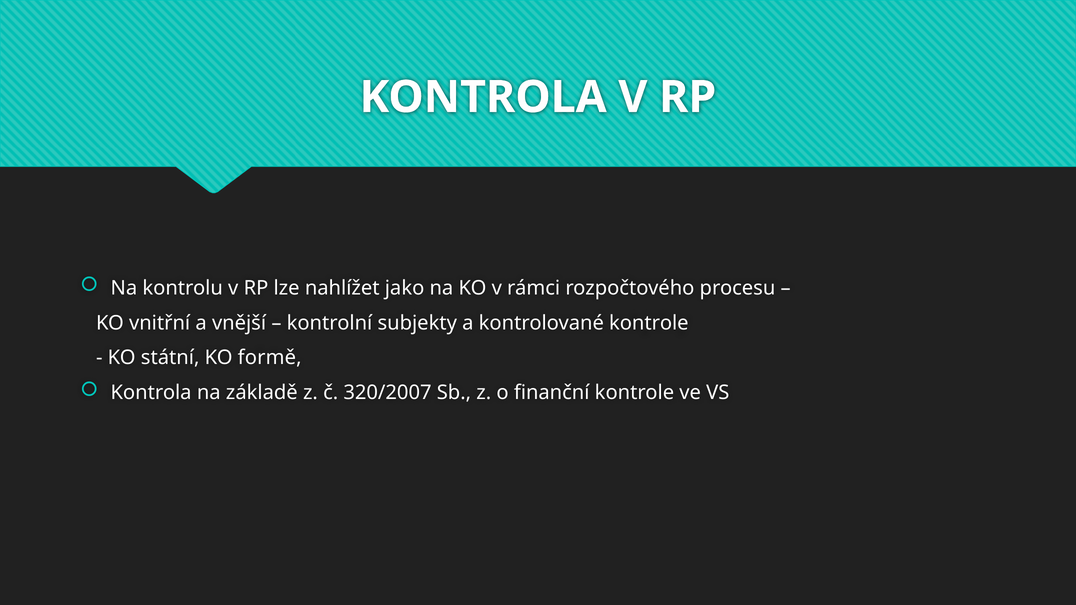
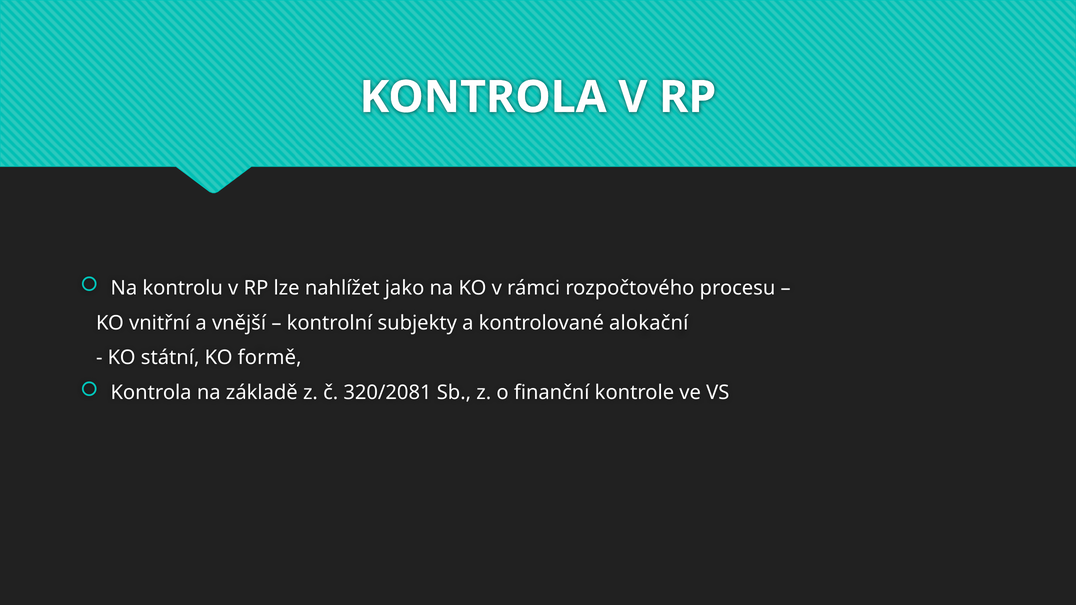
kontrolované kontrole: kontrole -> alokační (649, 323)
320/2007: 320/2007 -> 320/2081 (388, 393)
